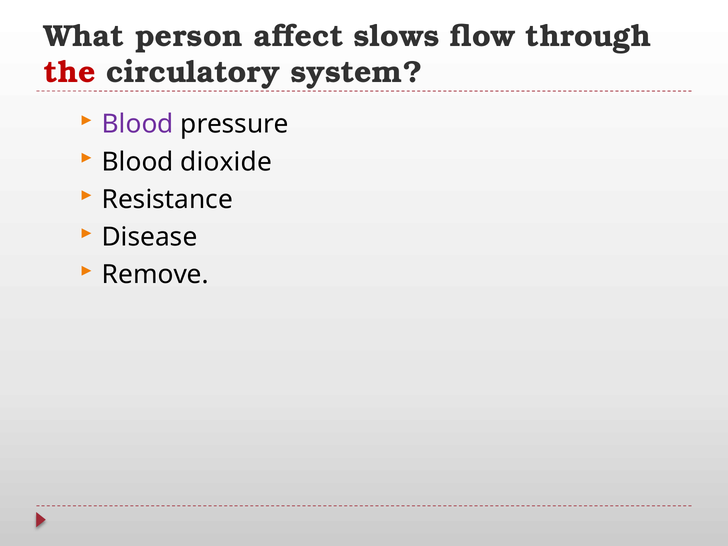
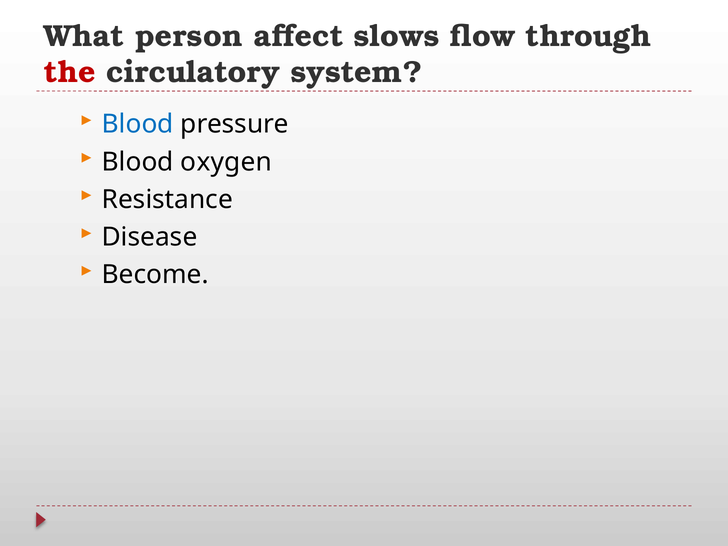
Blood colour: purple -> blue (138, 124)
dioxide: dioxide -> oxygen (226, 162)
Remove: Remove -> Become (155, 275)
